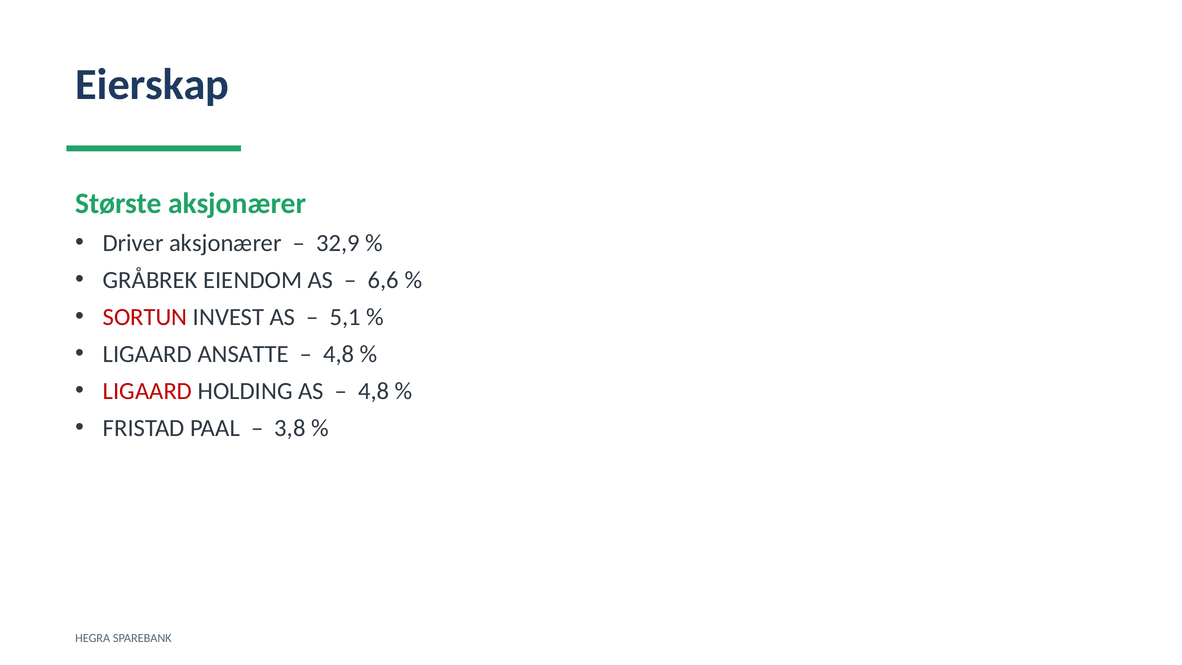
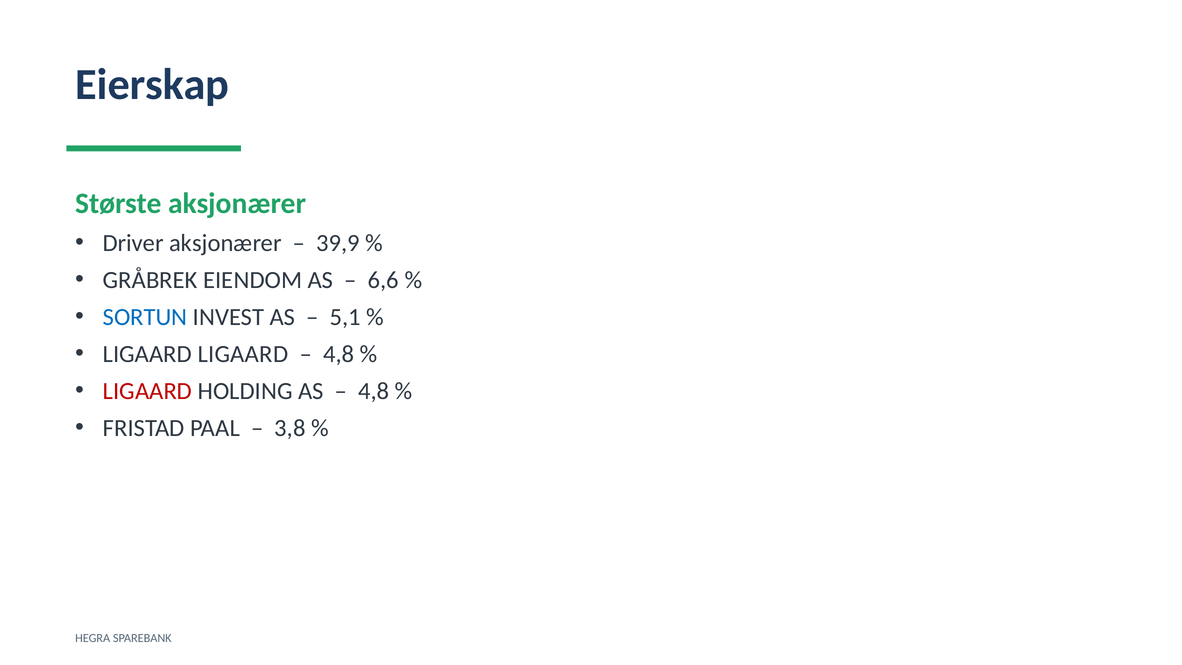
32,9: 32,9 -> 39,9 (338, 243)
SORTUN colour: red -> blue (145, 317)
LIGAARD ANSATTE: ANSATTE -> LIGAARD (243, 354)
